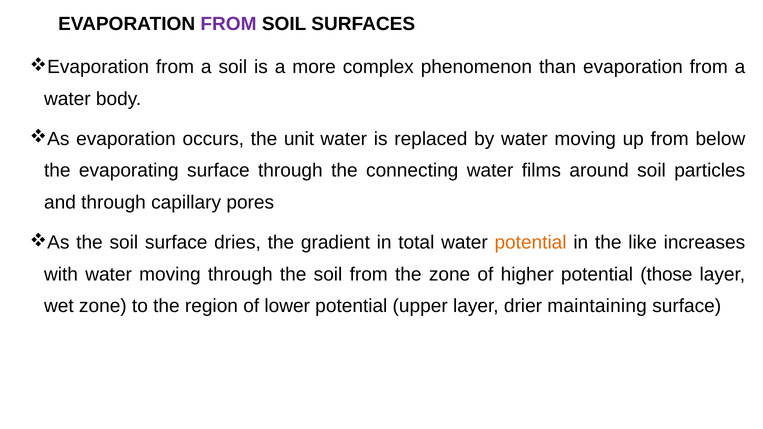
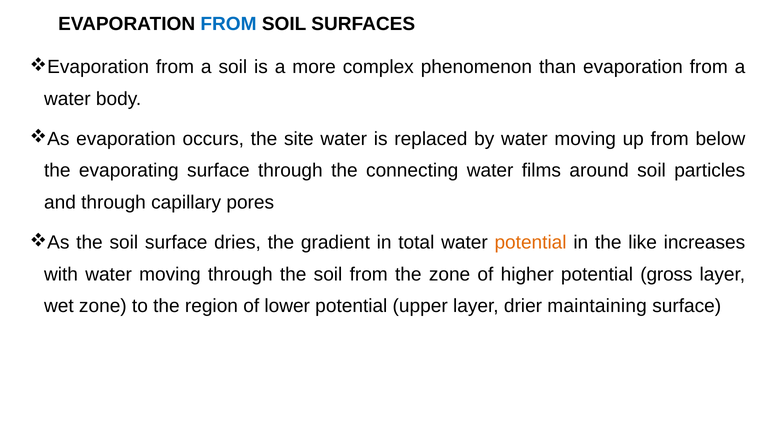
FROM colour: purple -> blue (229, 24)
unit: unit -> site (299, 139)
those: those -> gross (666, 274)
